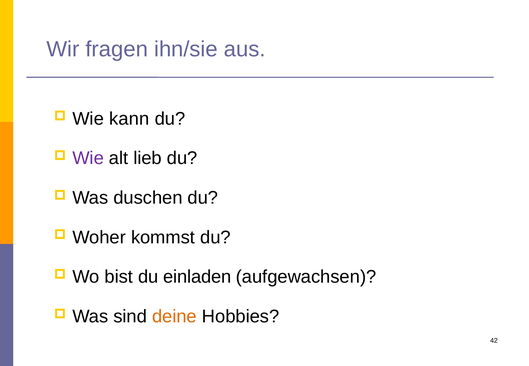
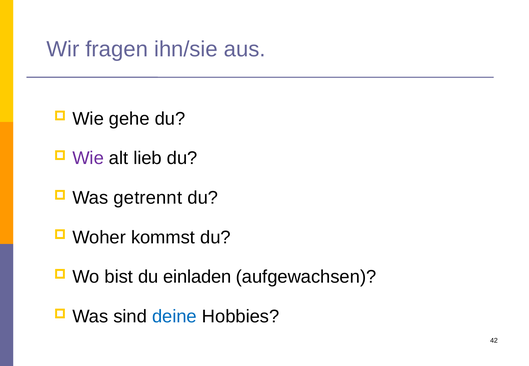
kann: kann -> gehe (129, 119)
duschen: duschen -> getrennt (148, 198)
deine colour: orange -> blue (174, 317)
